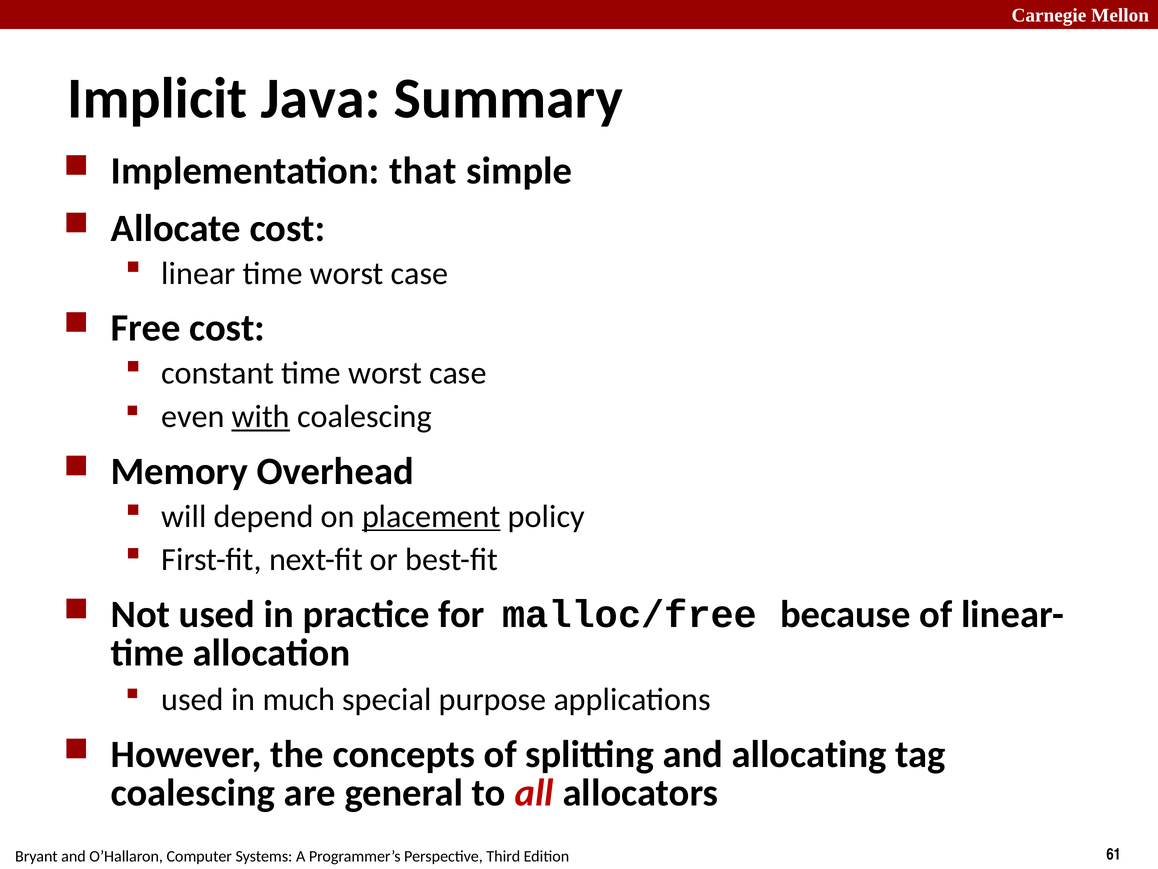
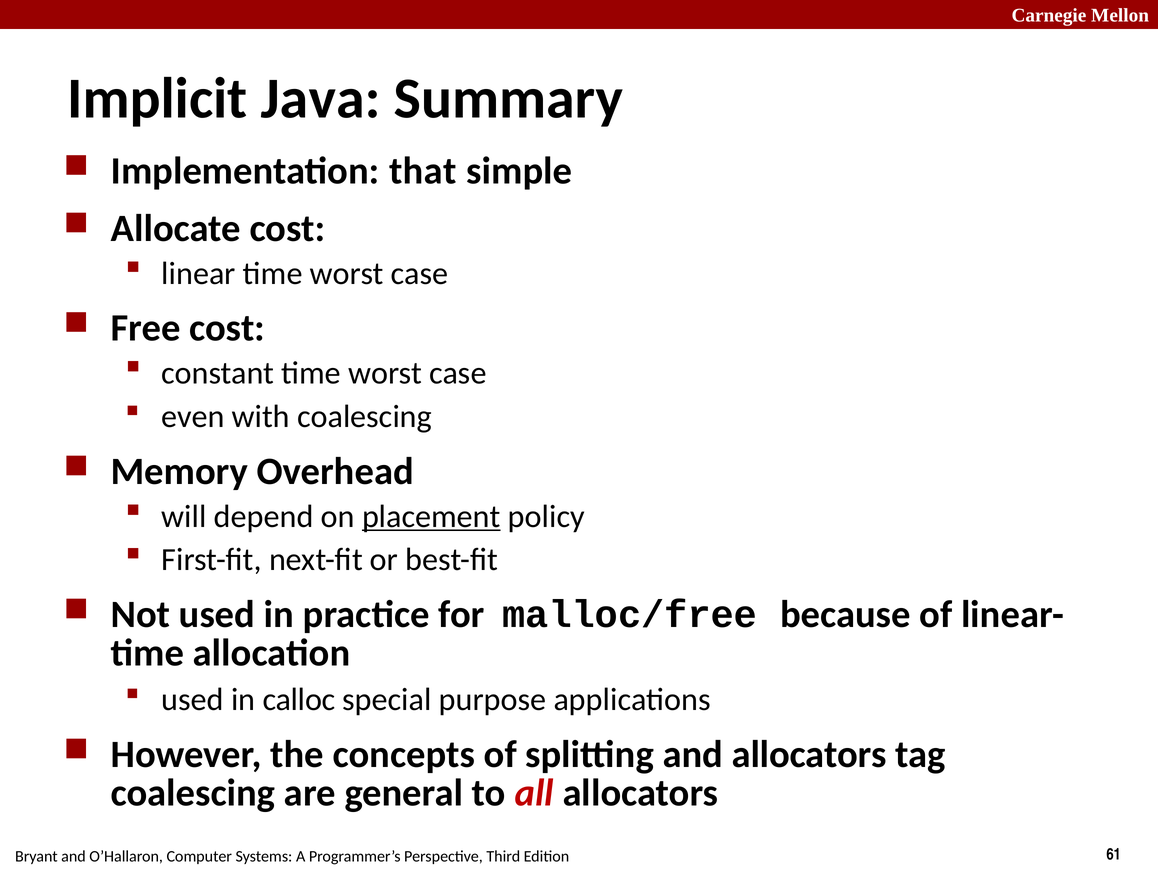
with underline: present -> none (261, 416)
much: much -> calloc (299, 699)
and allocating: allocating -> allocators (809, 754)
